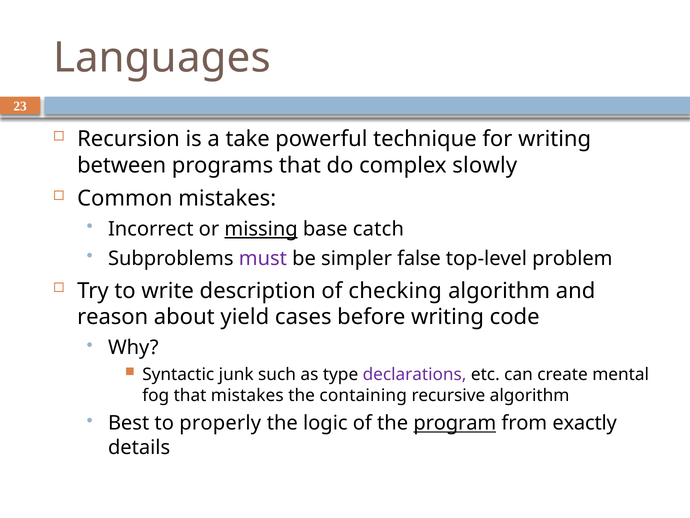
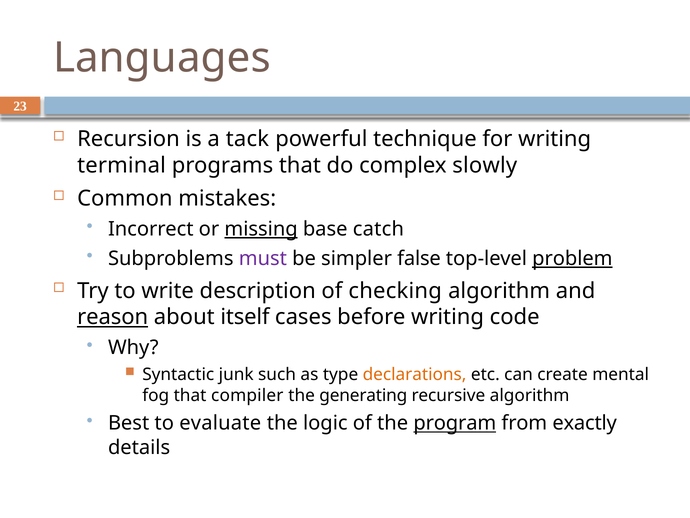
take: take -> tack (247, 139)
between: between -> terminal (122, 165)
problem underline: none -> present (572, 258)
reason underline: none -> present (113, 317)
yield: yield -> itself (245, 317)
declarations colour: purple -> orange (415, 374)
that mistakes: mistakes -> compiler (247, 395)
containing: containing -> generating (363, 395)
properly: properly -> evaluate (220, 423)
